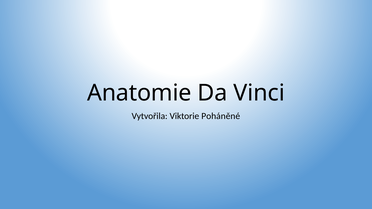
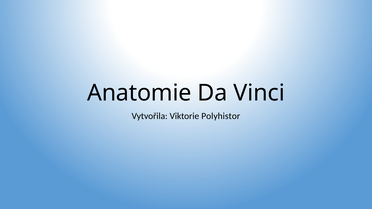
Poháněné: Poháněné -> Polyhistor (221, 116)
